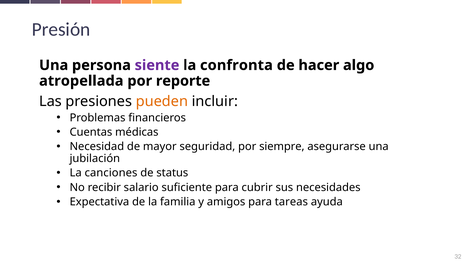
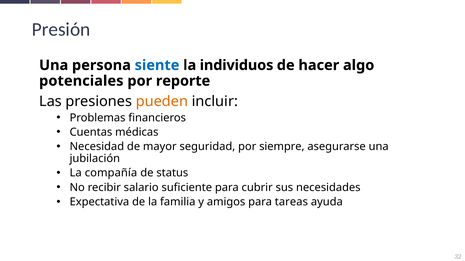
siente colour: purple -> blue (157, 65)
confronta: confronta -> individuos (237, 65)
atropellada: atropellada -> potenciales (81, 81)
canciones: canciones -> compañía (111, 173)
